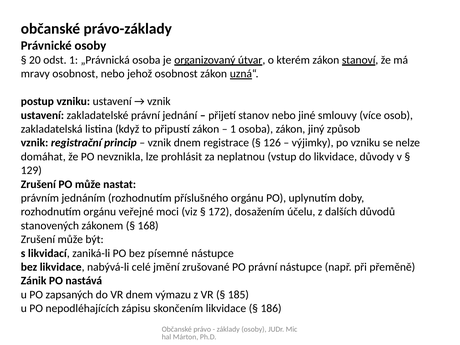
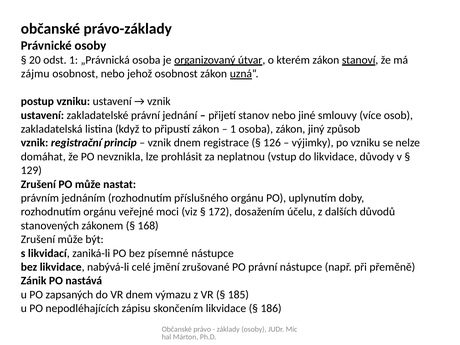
mravy: mravy -> zájmu (35, 74)
